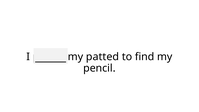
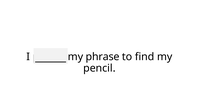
my patted: patted -> phrase (103, 57)
